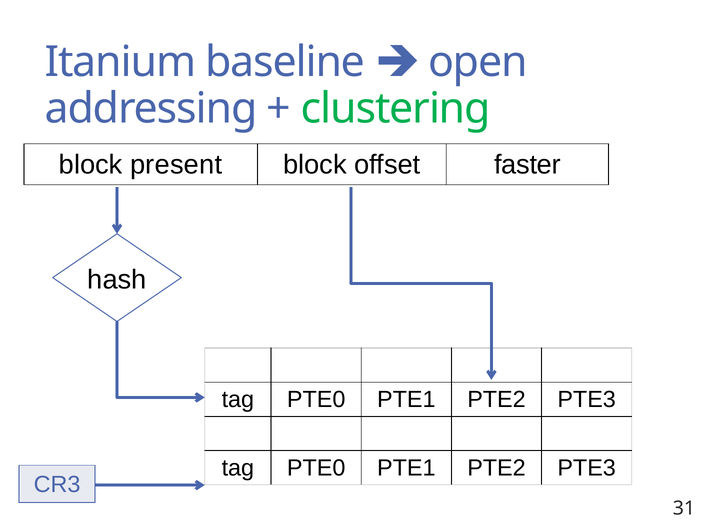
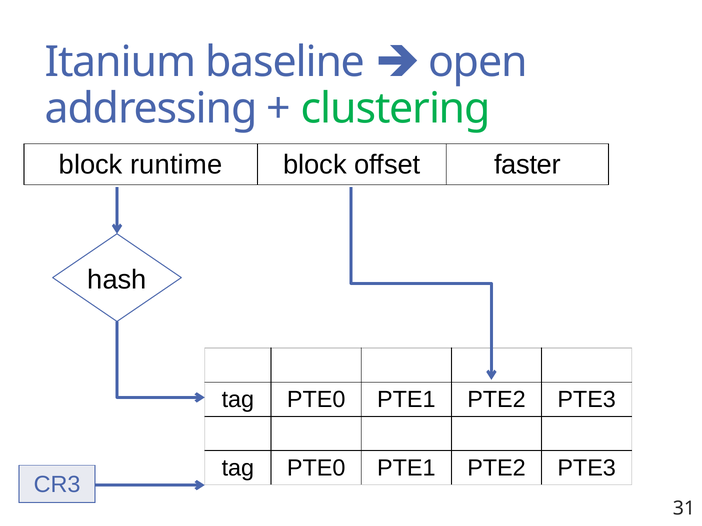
present: present -> runtime (176, 165)
